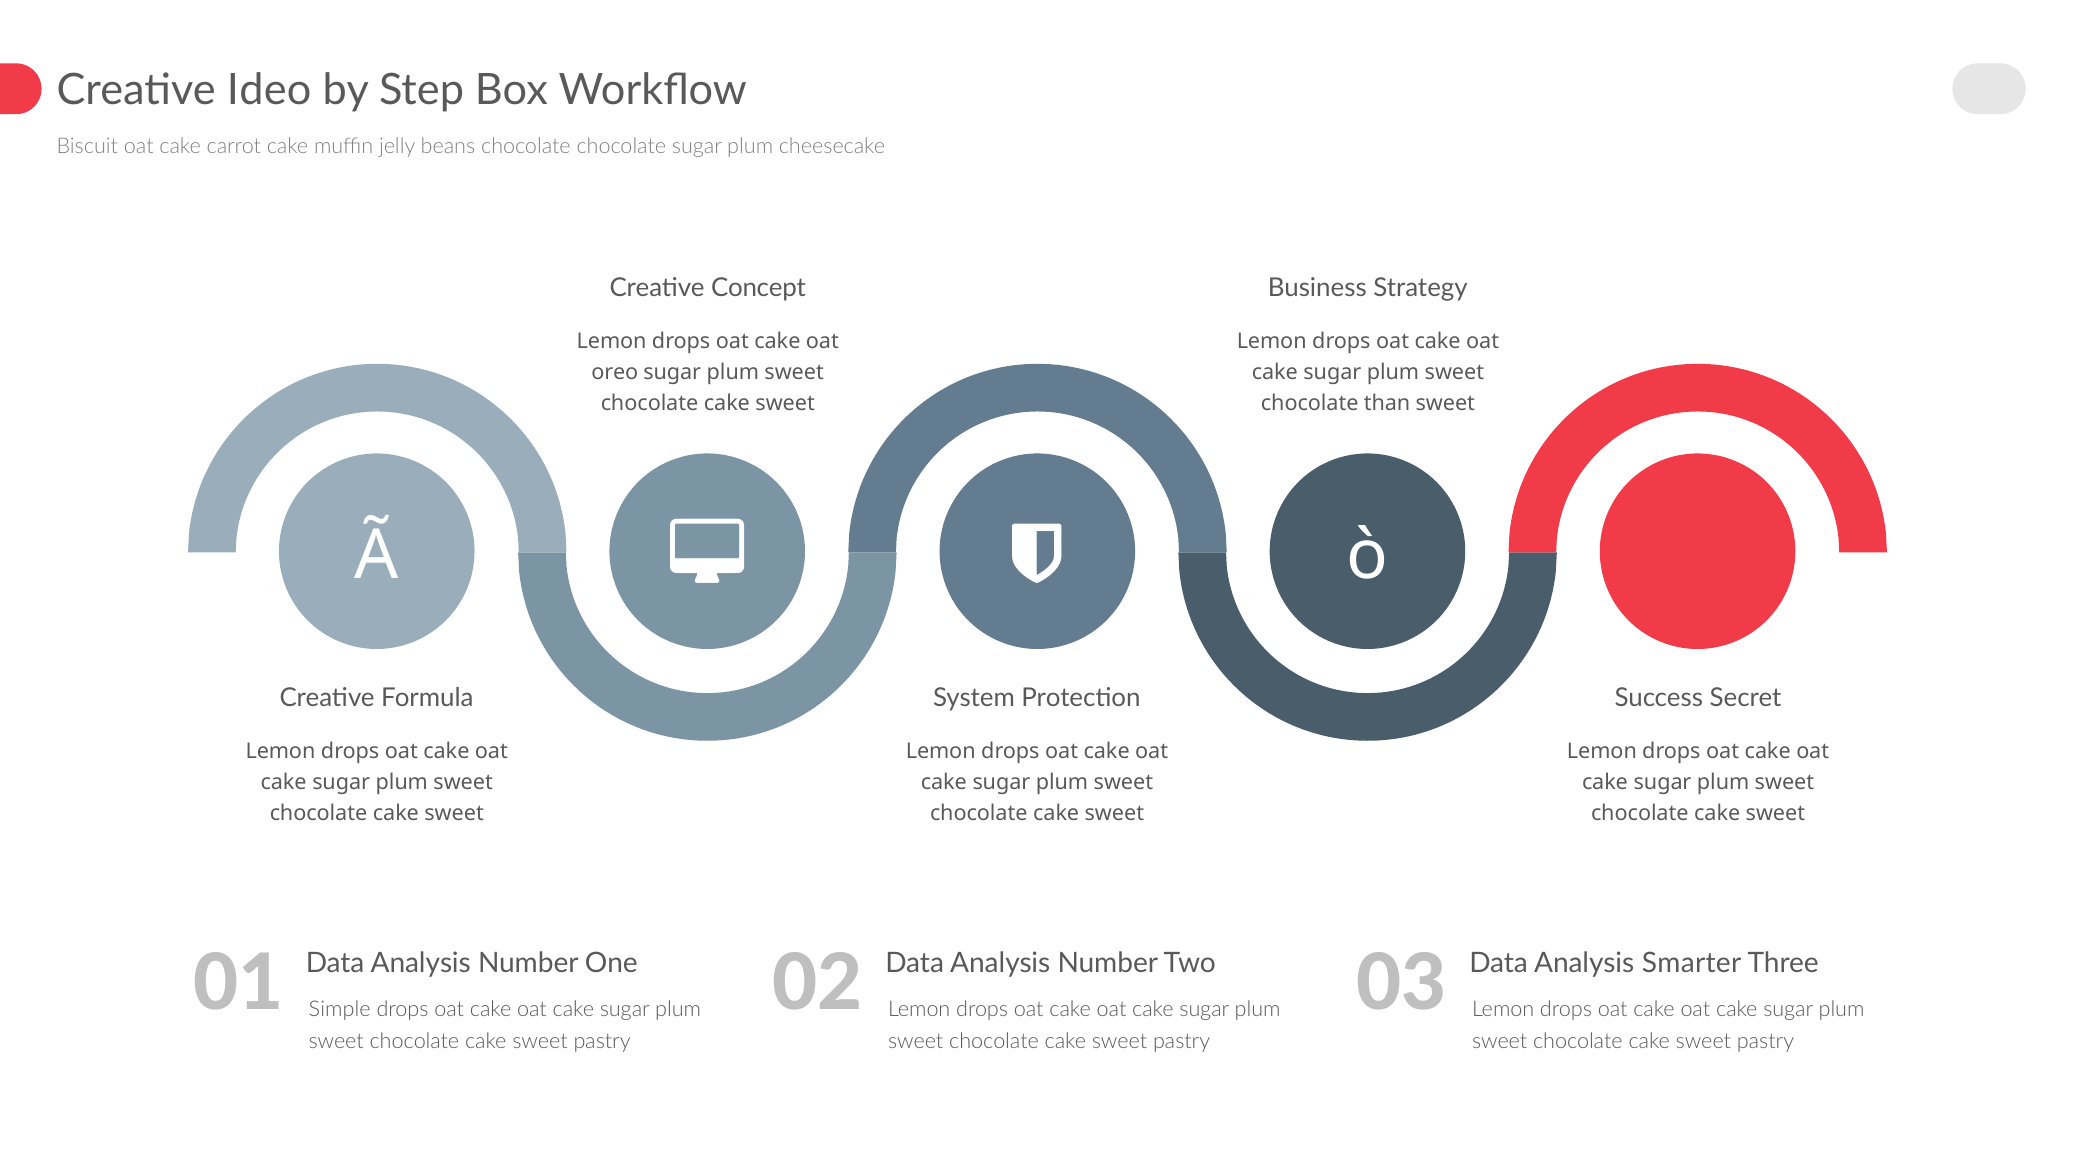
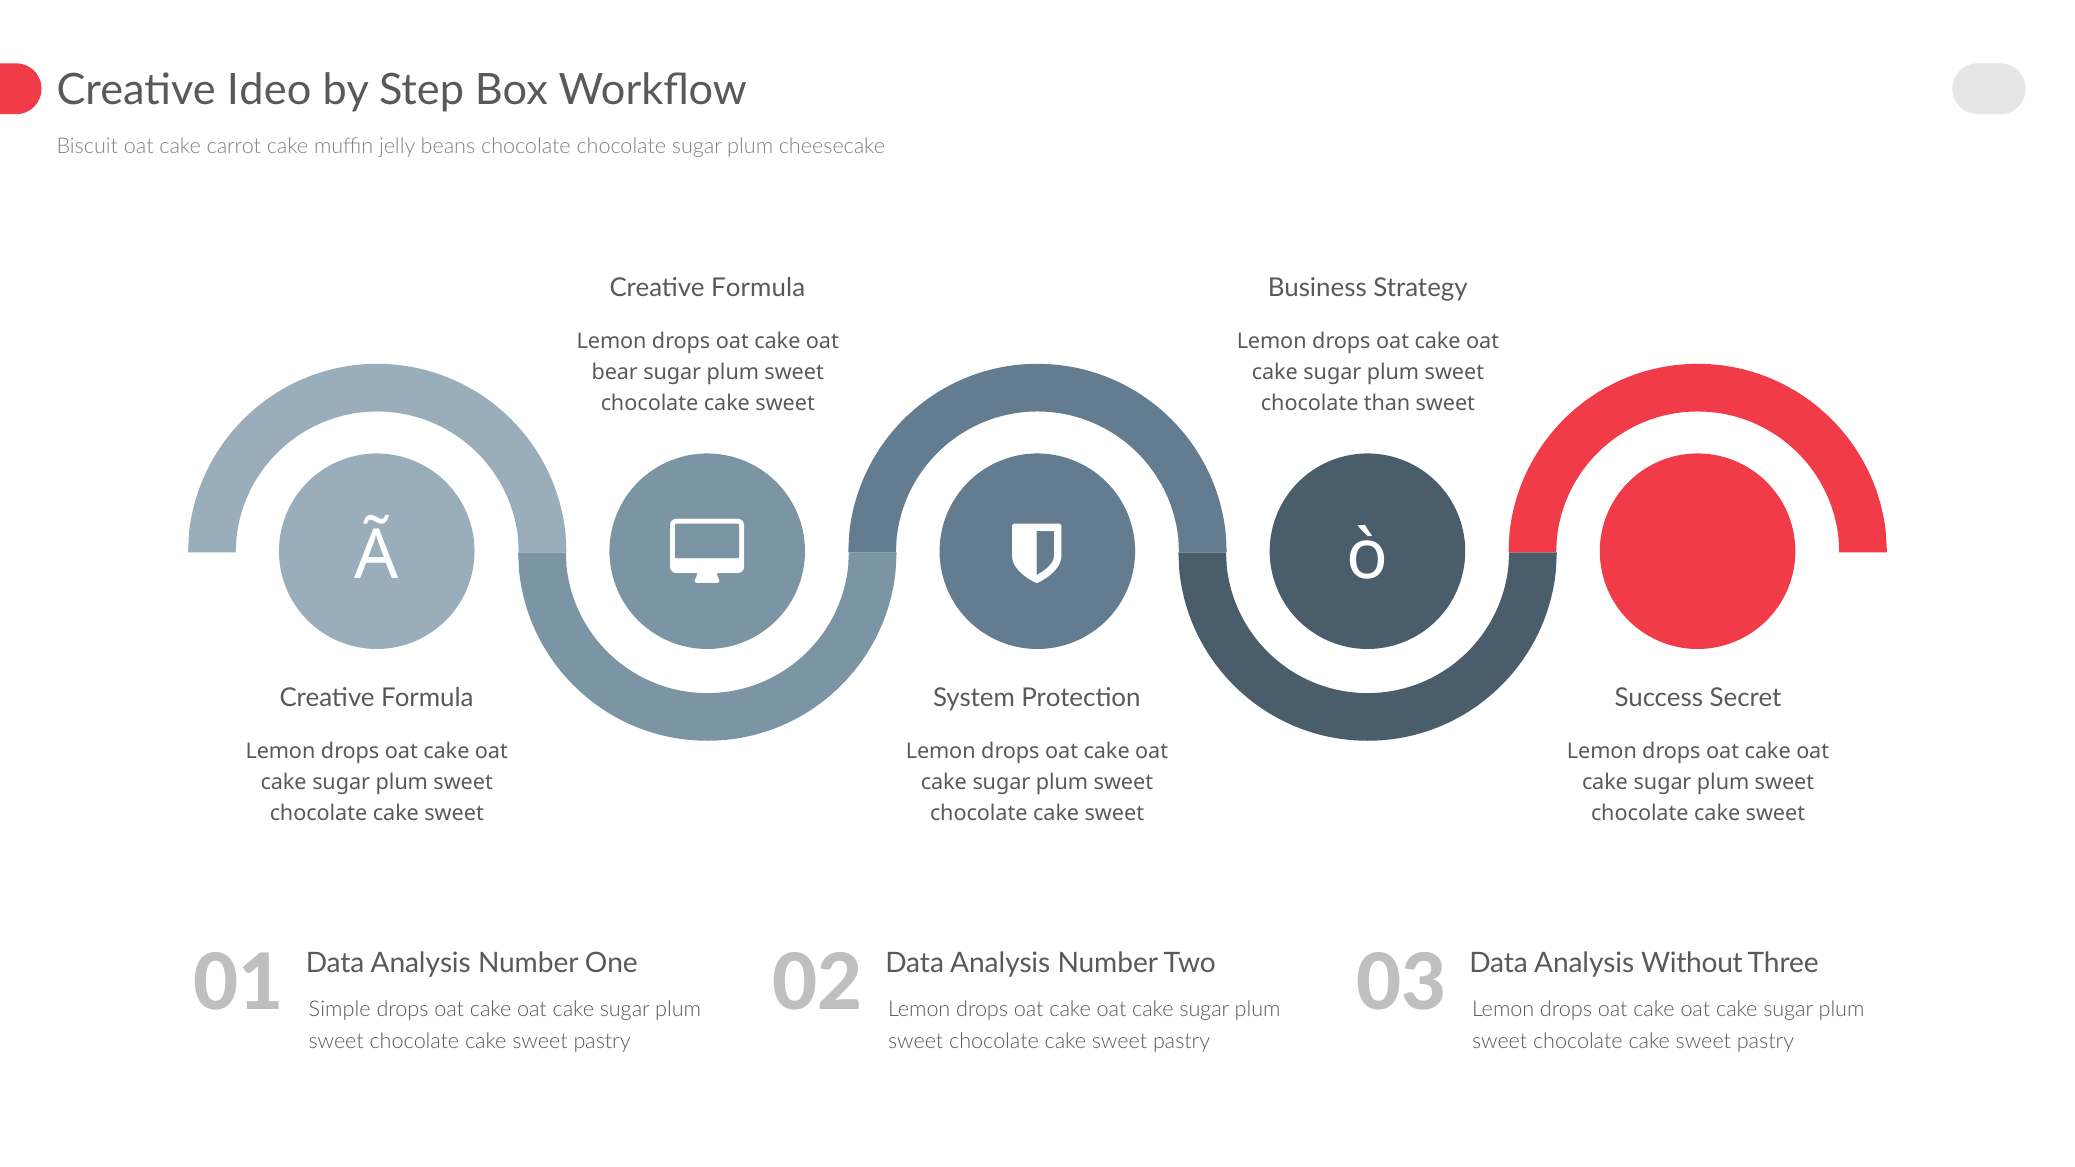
Concept: Concept -> Formula (758, 288)
oreo: oreo -> bear (615, 372)
Smarter: Smarter -> Without (1692, 963)
